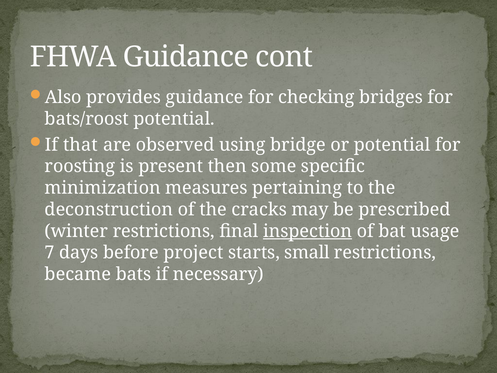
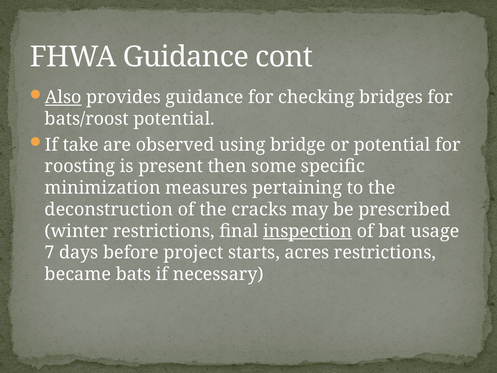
Also underline: none -> present (63, 97)
that: that -> take (81, 145)
small: small -> acres (307, 253)
